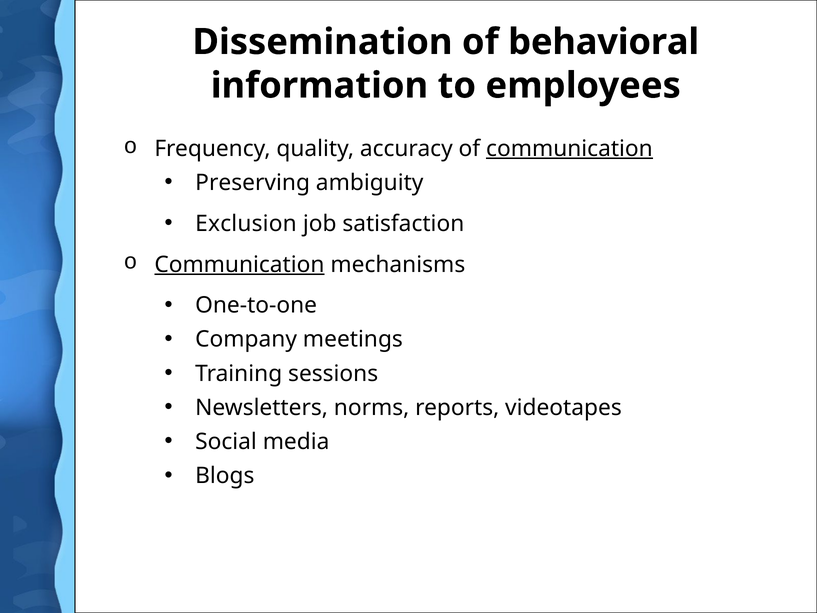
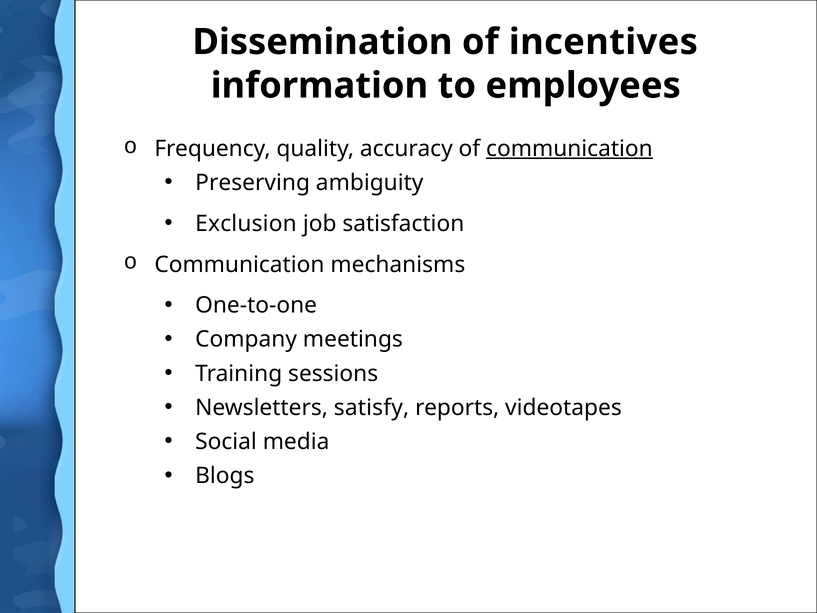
behavioral: behavioral -> incentives (603, 42)
Communication underline: present -> none (239, 264)
norms: norms -> satisfy (371, 407)
